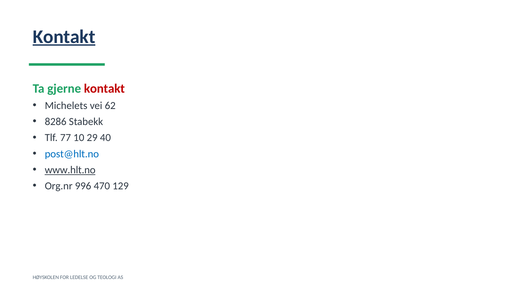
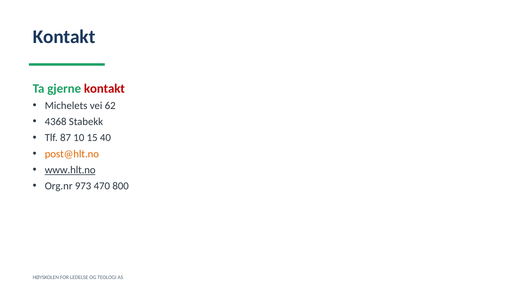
Kontakt underline: present -> none (64, 37)
8286: 8286 -> 4368 (56, 122)
77: 77 -> 87 (66, 138)
29: 29 -> 15 (92, 138)
post@hlt.no colour: blue -> orange (72, 154)
996: 996 -> 973 (83, 186)
129: 129 -> 800 (121, 186)
